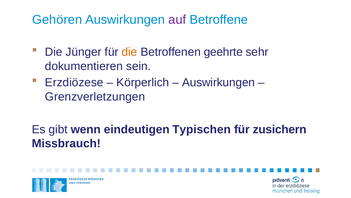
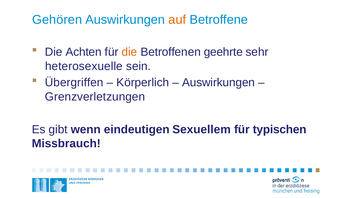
auf colour: purple -> orange (177, 20)
Jünger: Jünger -> Achten (84, 52)
dokumentieren: dokumentieren -> heterosexuelle (84, 66)
Erzdiözese: Erzdiözese -> Übergriffen (74, 82)
Typischen: Typischen -> Sexuellem (202, 129)
zusichern: zusichern -> typischen (280, 129)
